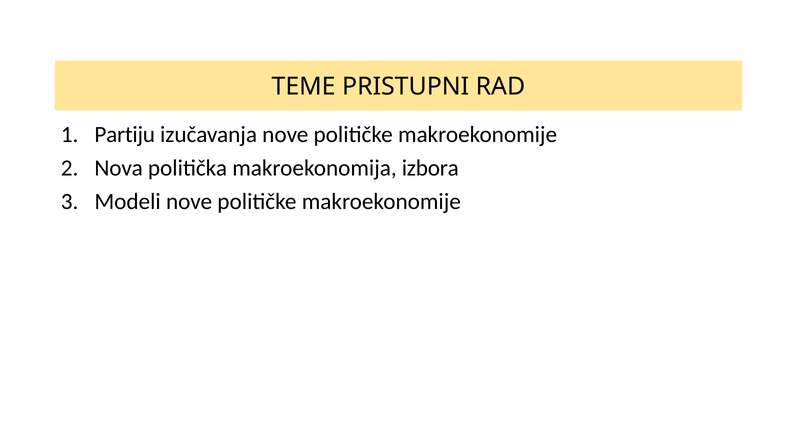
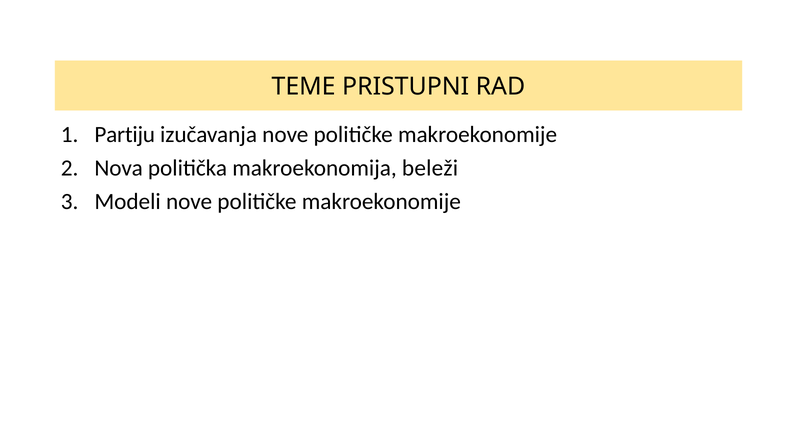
izbora: izbora -> beleži (430, 168)
